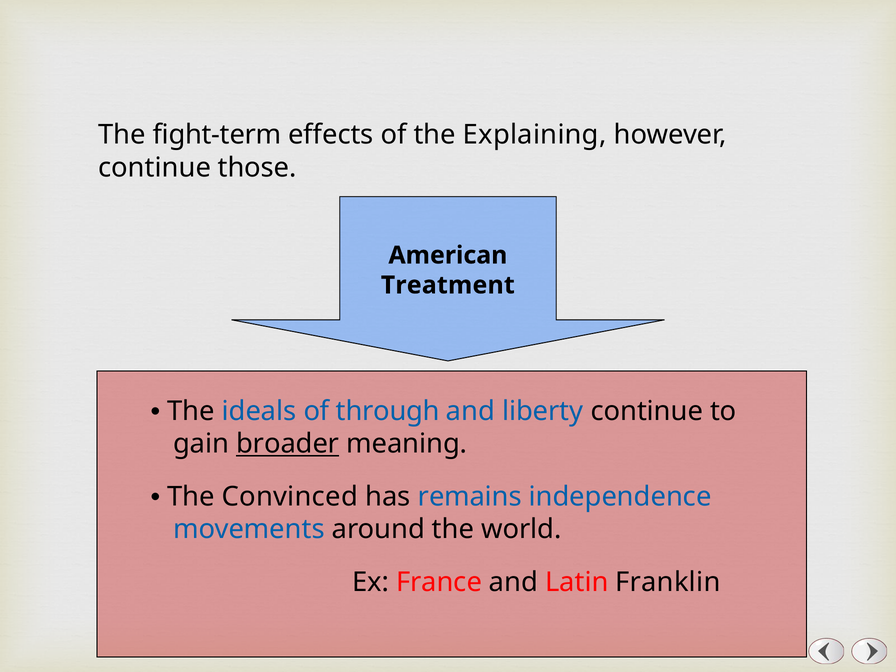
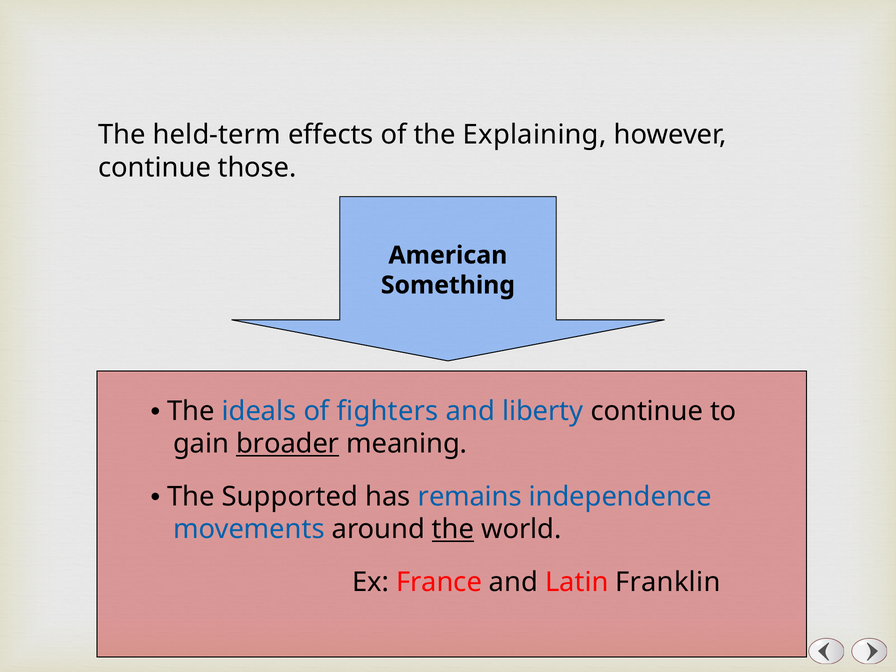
fight-term: fight-term -> held-term (217, 135)
Treatment: Treatment -> Something (448, 285)
through: through -> fighters (388, 411)
Convinced: Convinced -> Supported (290, 497)
the underline: none -> present (453, 529)
